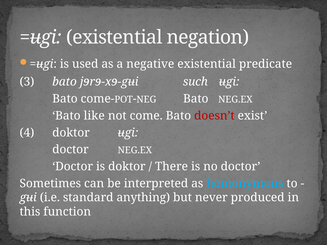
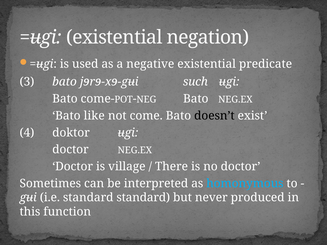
doesn’t colour: red -> black (214, 116)
is doktor: doktor -> village (127, 167)
standard anything: anything -> standard (143, 198)
